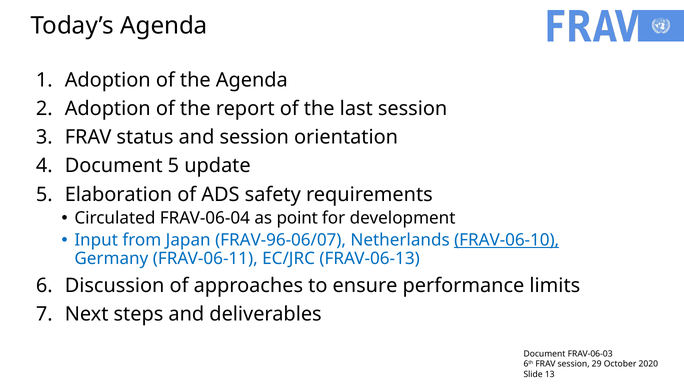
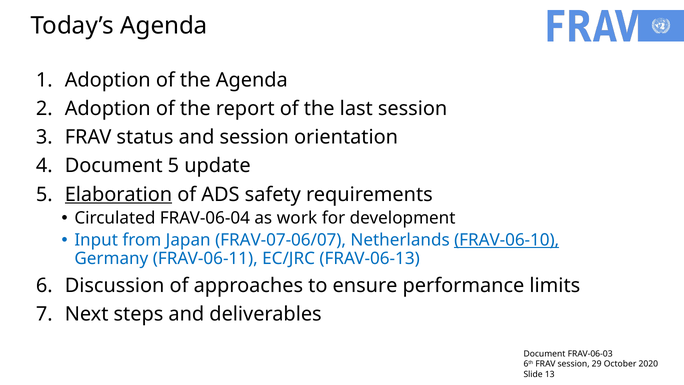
Elaboration underline: none -> present (118, 194)
point: point -> work (297, 218)
FRAV-96-06/07: FRAV-96-06/07 -> FRAV-07-06/07 (281, 240)
